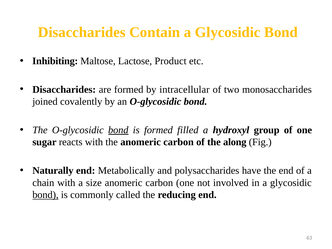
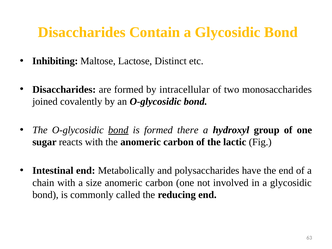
Product: Product -> Distinct (171, 61)
filled: filled -> there (188, 130)
along: along -> lactic (235, 142)
Naturally: Naturally -> Intestinal (53, 171)
bond underline: present -> none (45, 195)
